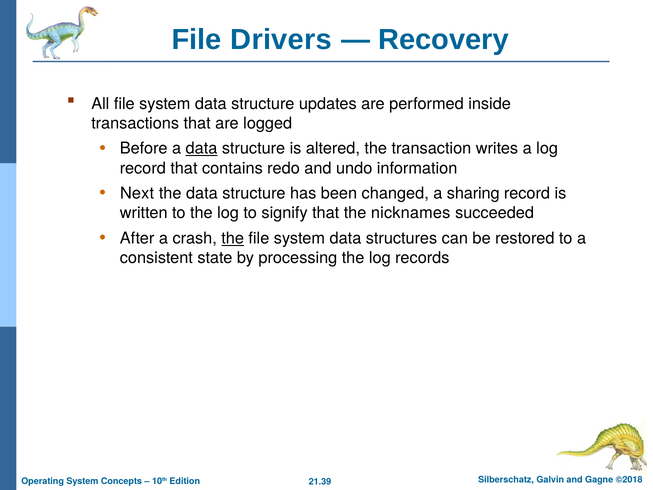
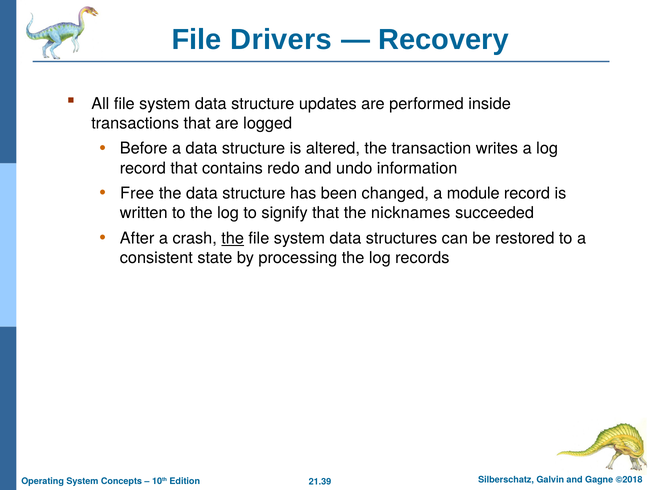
data underline: present -> none (202, 148)
Next: Next -> Free (137, 193)
sharing: sharing -> module (473, 193)
